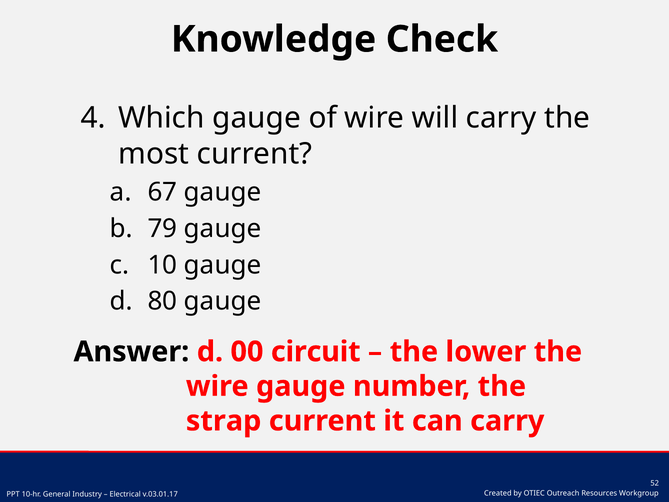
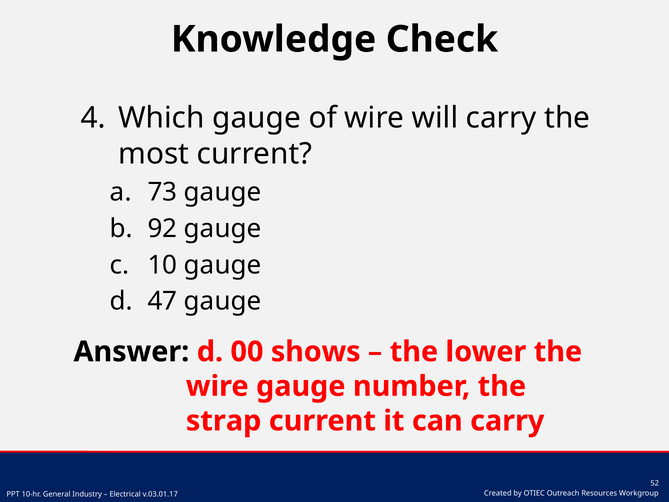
67: 67 -> 73 (162, 192)
79: 79 -> 92 (162, 228)
80: 80 -> 47 (162, 301)
circuit: circuit -> shows (316, 352)
